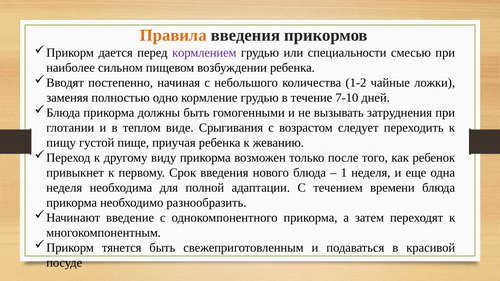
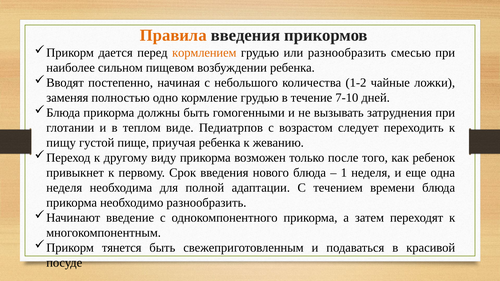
кормлением colour: purple -> orange (204, 53)
или специальности: специальности -> разнообразить (347, 53)
Срыгивания: Срыгивания -> Педиатрпов (231, 128)
